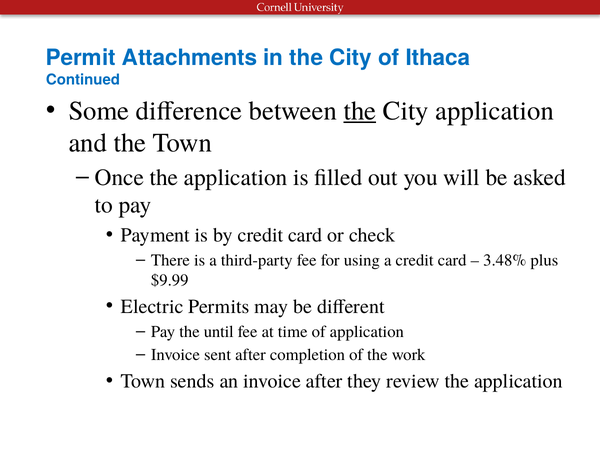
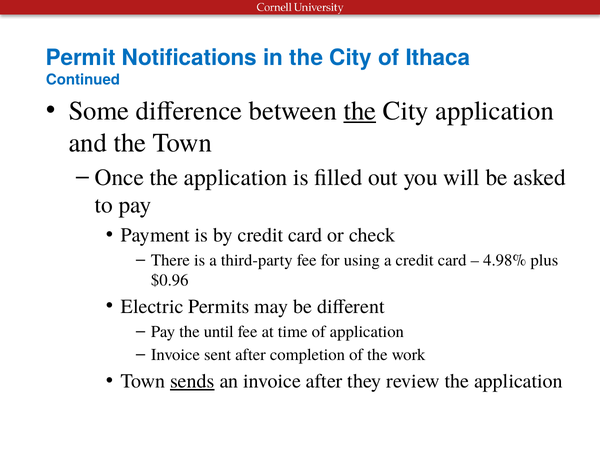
Attachments: Attachments -> Notifications (189, 58)
3.48%: 3.48% -> 4.98% (505, 260)
$9.99: $9.99 -> $0.96 (170, 280)
sends underline: none -> present (192, 381)
